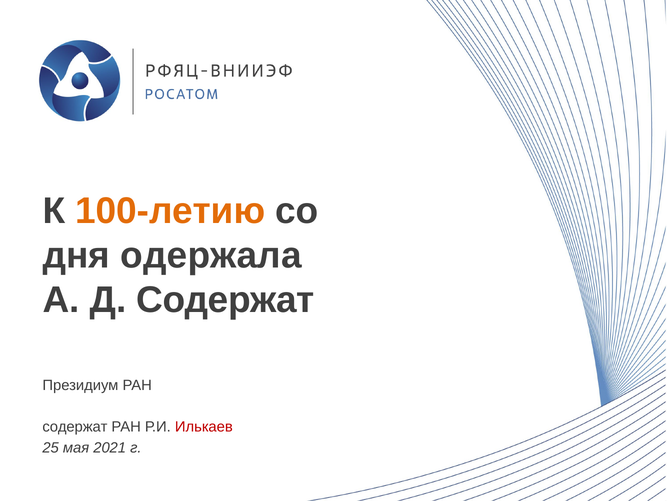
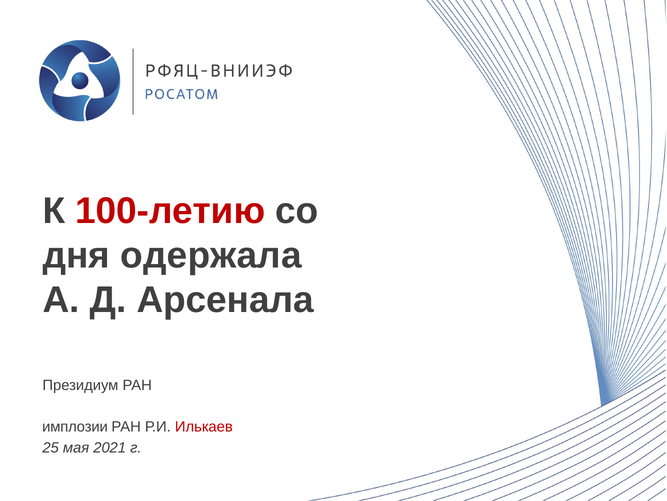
100-летию colour: orange -> red (170, 211)
Д Содержат: Содержат -> Арсенала (225, 300)
содержат: содержат -> имплозии (75, 426)
